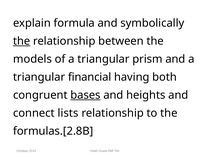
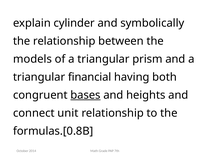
formula: formula -> cylinder (74, 23)
the underline: present -> none (22, 41)
lists: lists -> unit (68, 113)
formulas.[2.8B: formulas.[2.8B -> formulas.[0.8B (53, 131)
